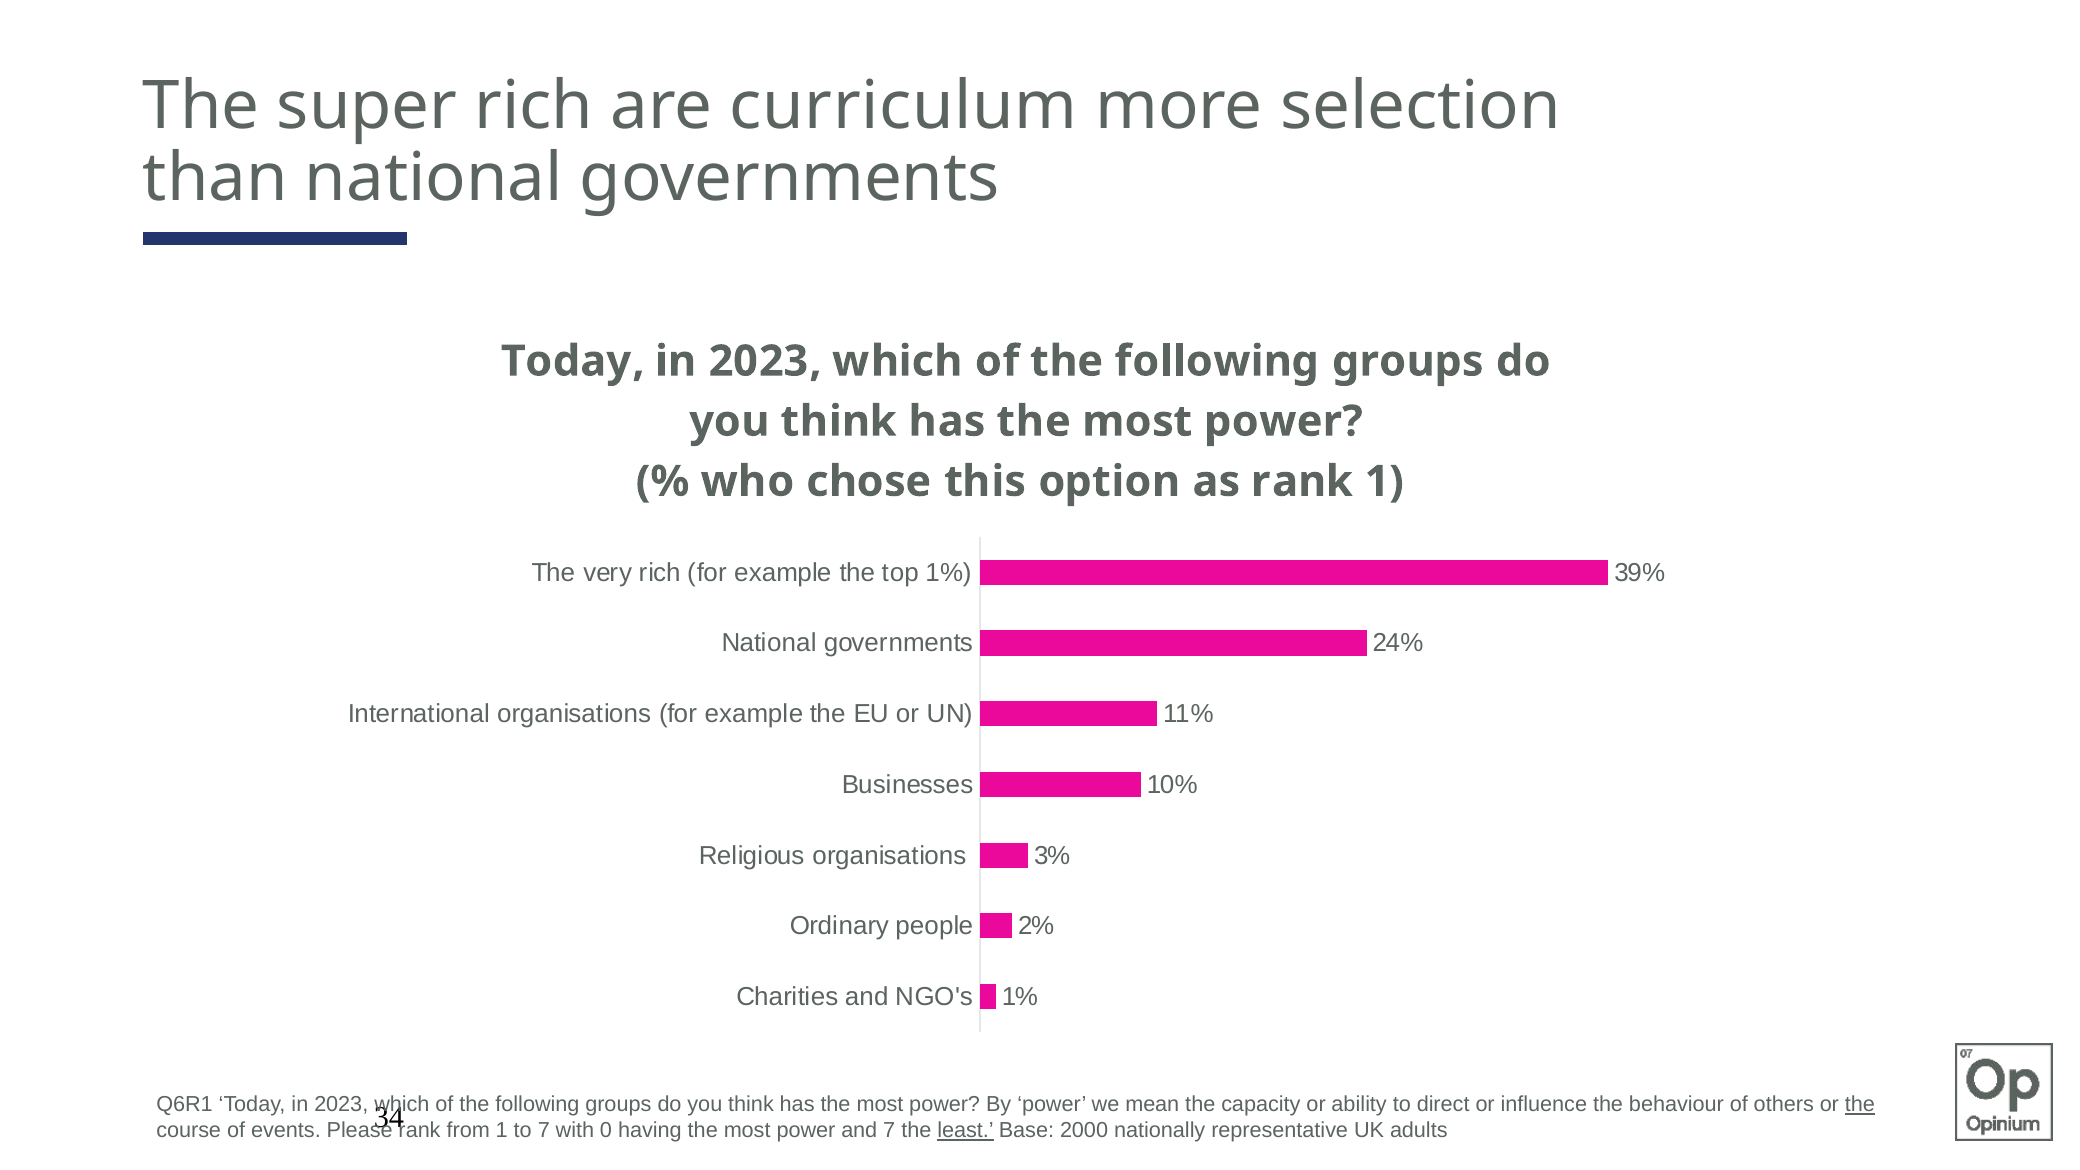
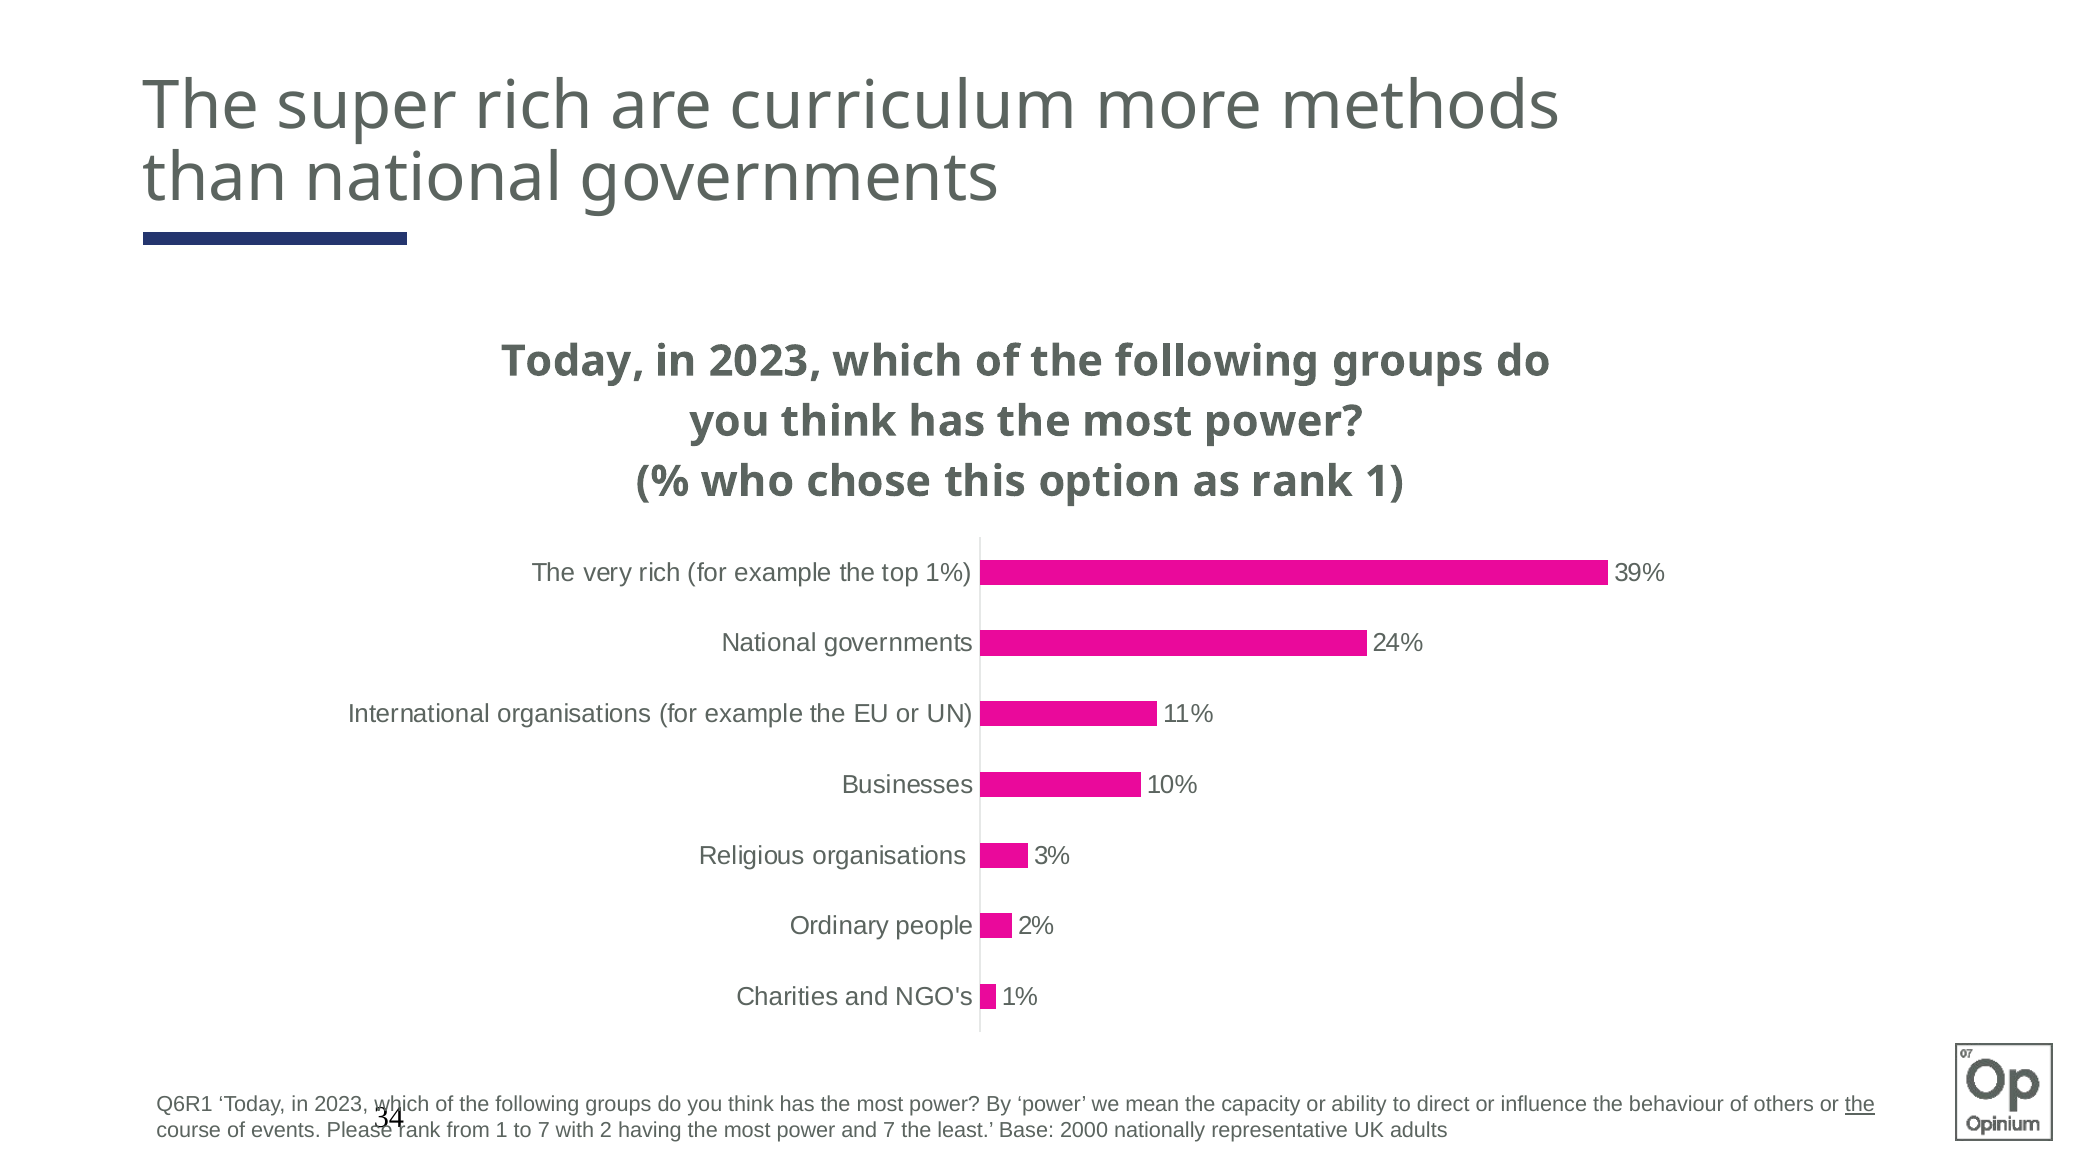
selection: selection -> methods (1420, 106)
0: 0 -> 2 (606, 1131)
least underline: present -> none (965, 1131)
